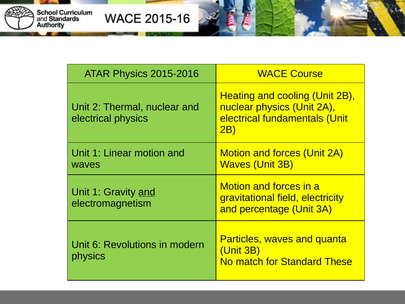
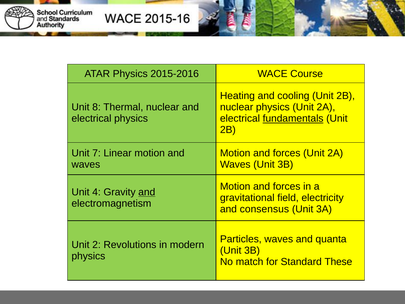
2: 2 -> 8 (97, 107)
fundamentals underline: none -> present (293, 118)
1: 1 -> 7 (97, 153)
1: 1 -> 4 (97, 192)
percentage: percentage -> consensus (264, 209)
6: 6 -> 2 (97, 245)
